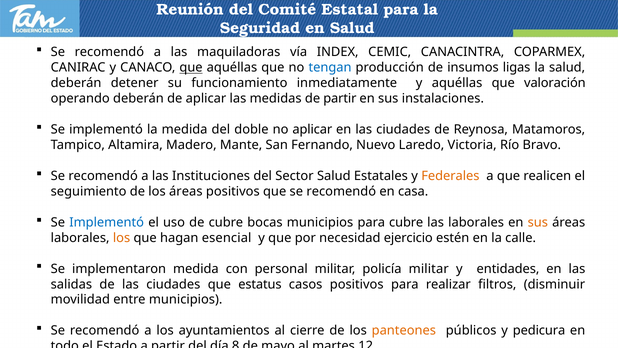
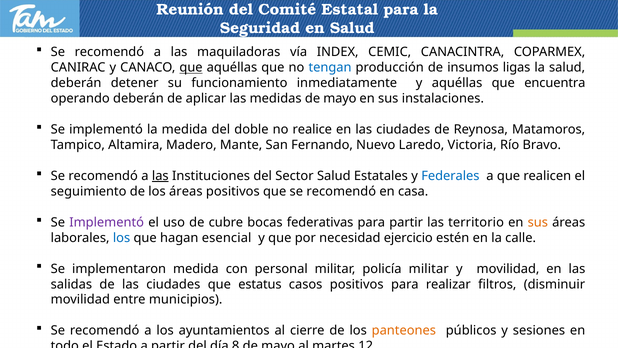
valoración: valoración -> encuentra (555, 83)
medidas de partir: partir -> mayo (340, 98)
no aplicar: aplicar -> realice (312, 129)
las underline: none -> present (160, 176)
Federales colour: orange -> blue (450, 176)
Implementó colour: blue -> purple (107, 222)
bocas municipios: municipios -> federativas (320, 222)
para cubre: cubre -> partir (406, 222)
las laborales: laborales -> territorio (476, 222)
los colour: orange -> blue (122, 238)
y entidades: entidades -> movilidad (508, 268)
pedicura: pedicura -> sesiones (539, 330)
